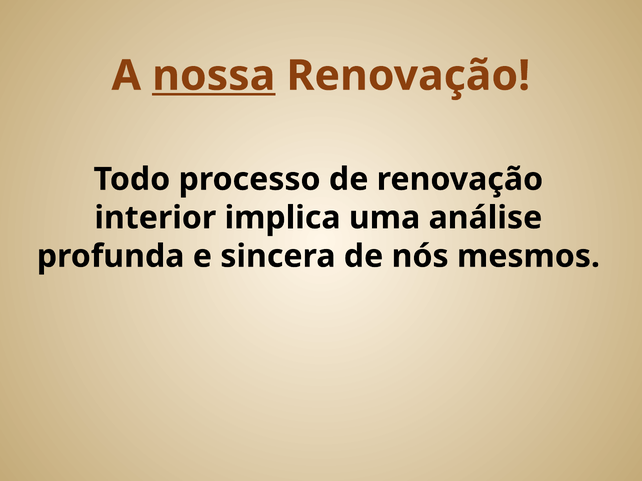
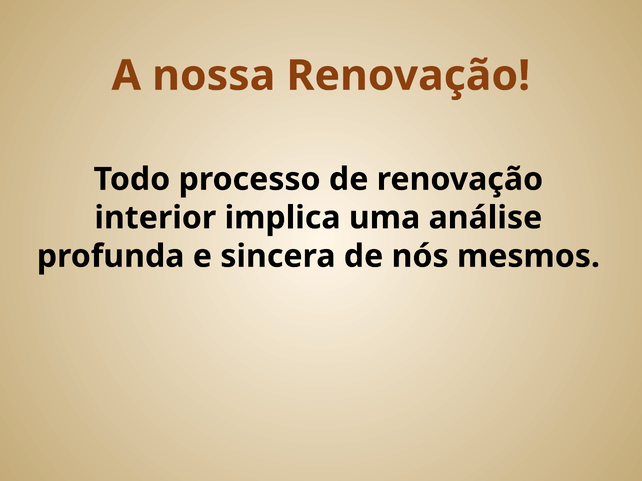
nossa underline: present -> none (214, 76)
